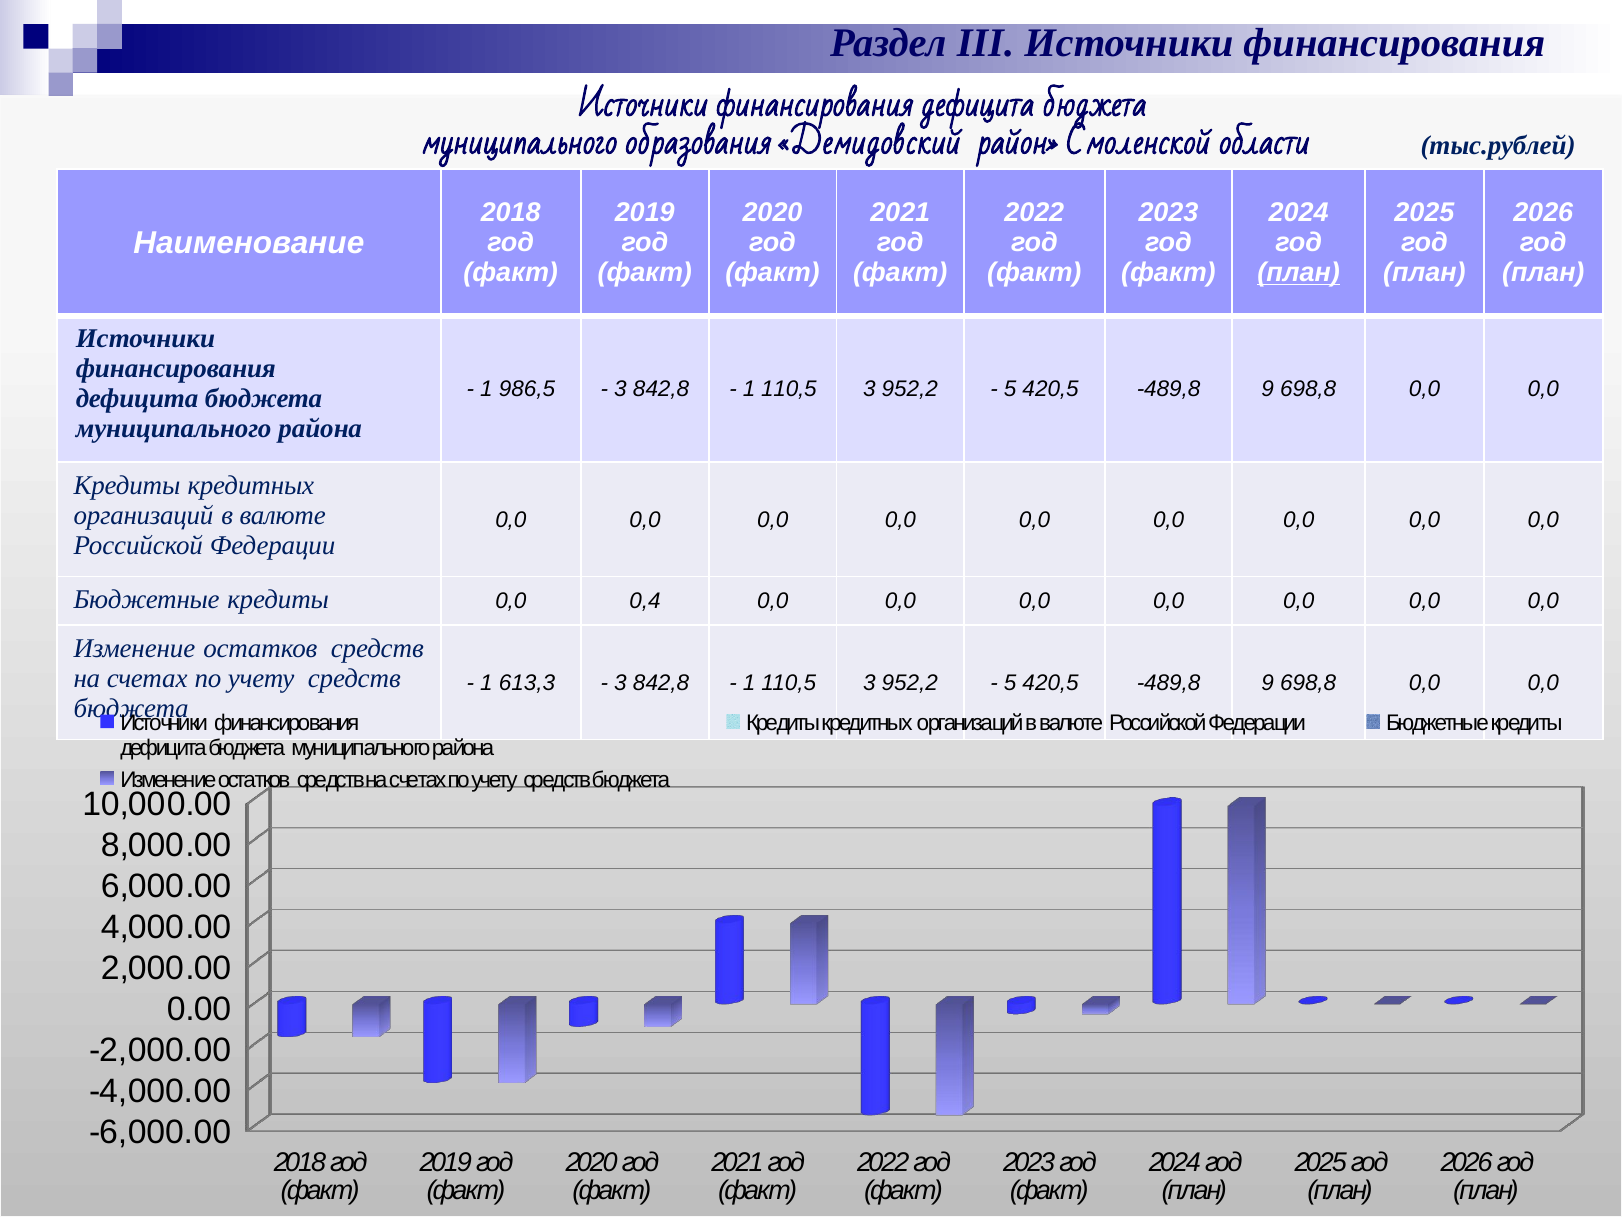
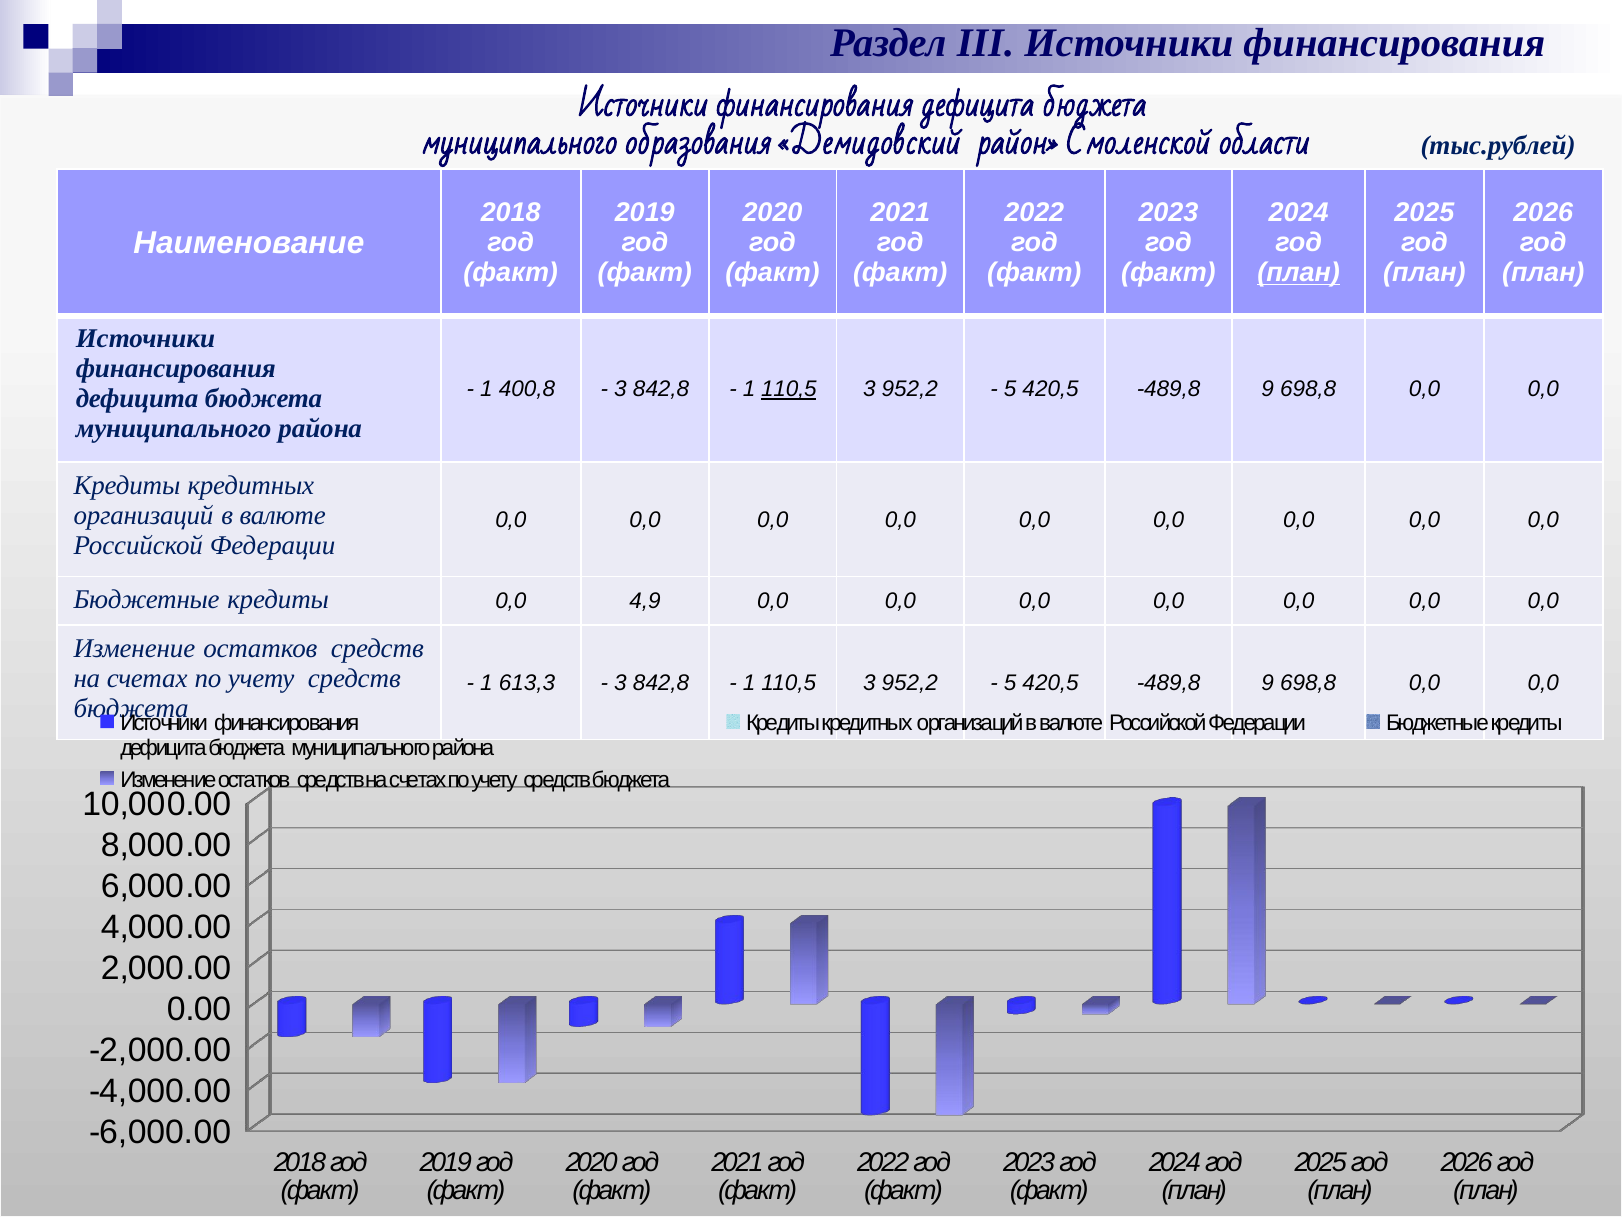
986,5: 986,5 -> 400,8 (527, 389)
110,5 underline: none -> present (789, 389)
0,4: 0,4 -> 4,9 (645, 601)
